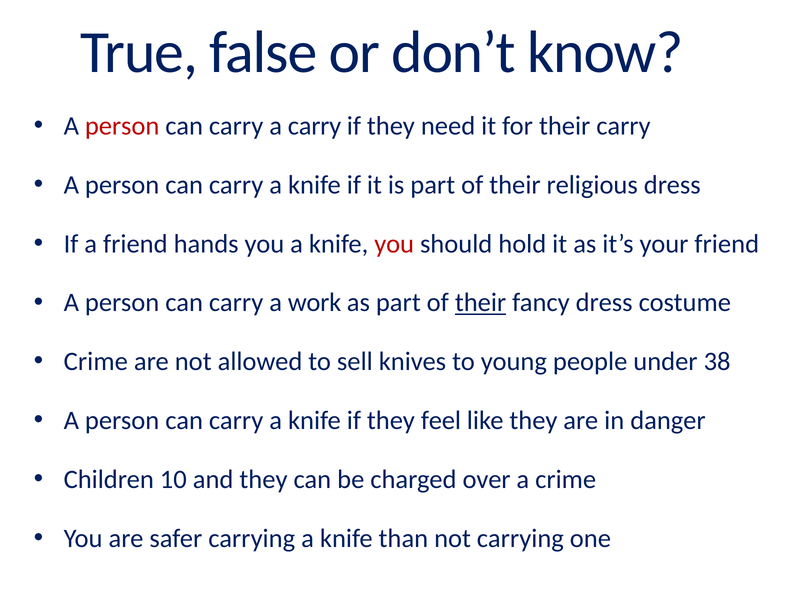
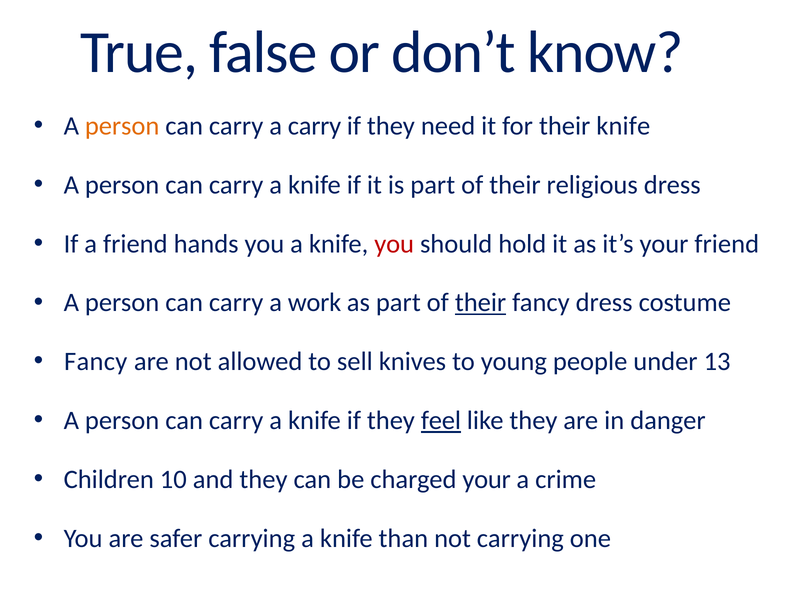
person colour: red -> orange (122, 126)
their carry: carry -> knife (623, 126)
Crime: Crime -> Fancy (96, 361)
38: 38 -> 13 (717, 361)
feel underline: none -> present (441, 420)
charged over: over -> your (487, 479)
